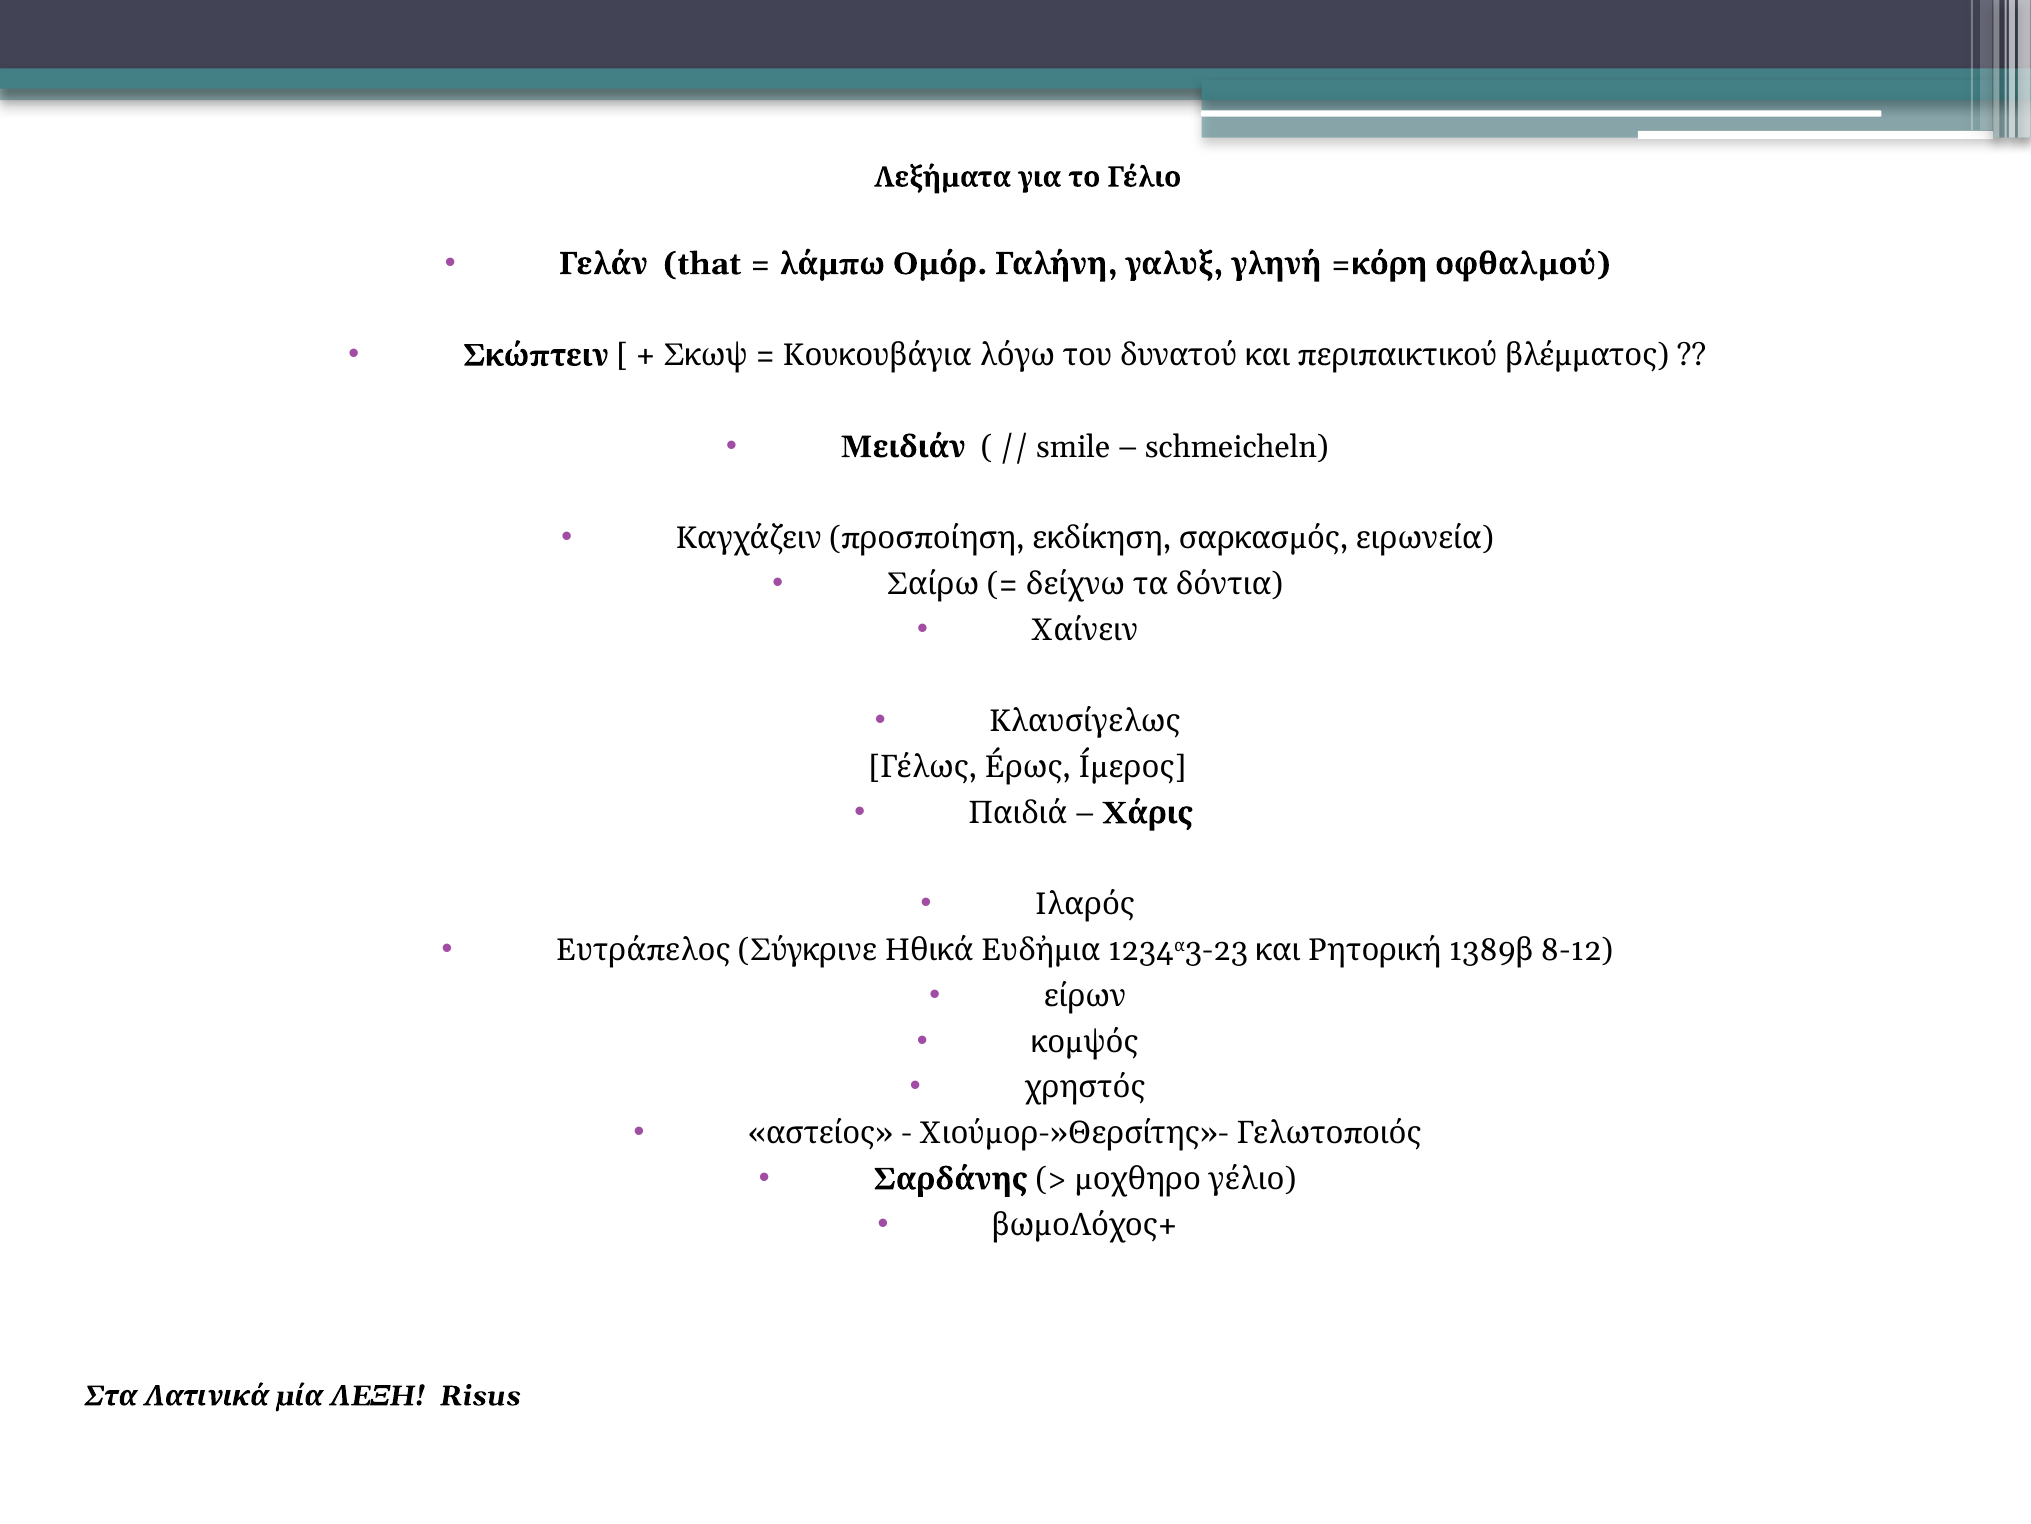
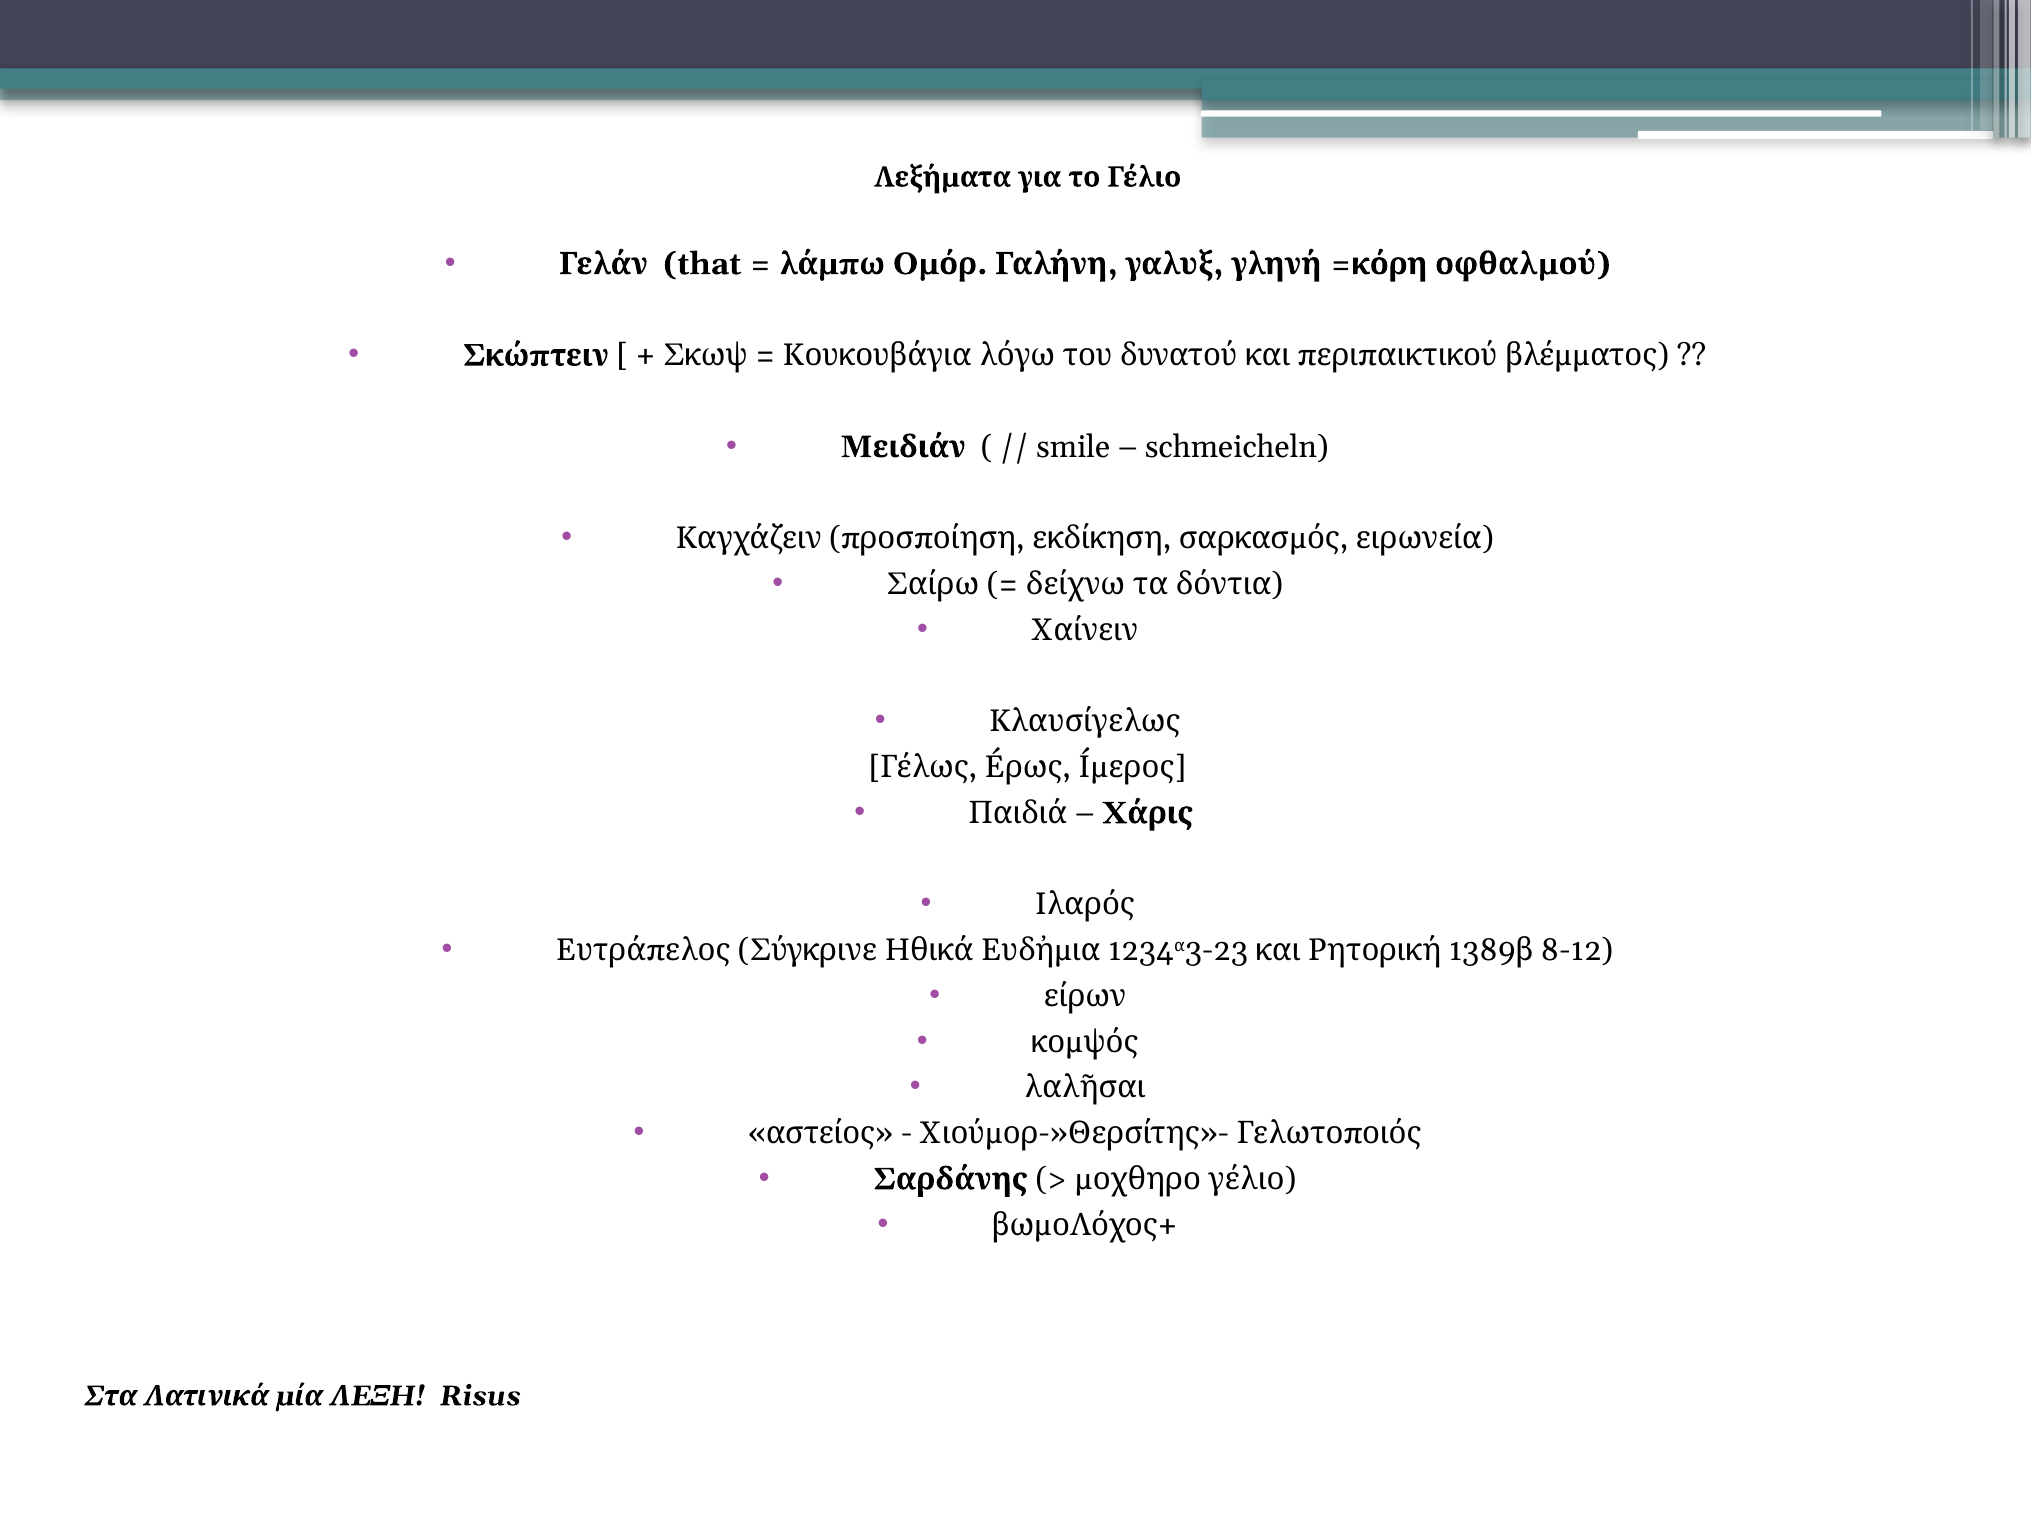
χρηστός: χρηστός -> λαλῆσαι (1085, 1087)
